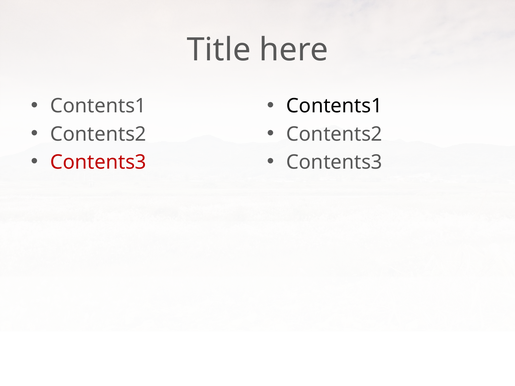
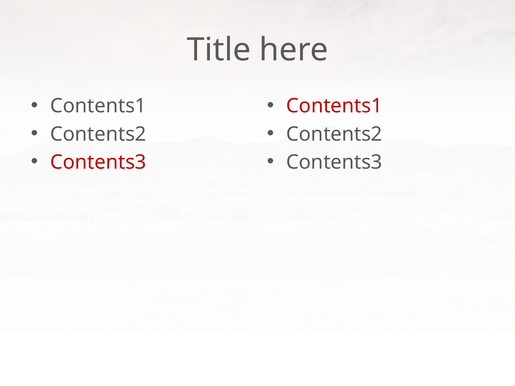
Contents1 colour: black -> red (334, 106)
